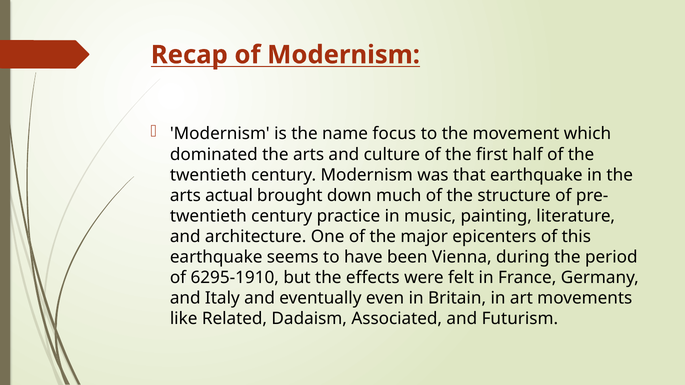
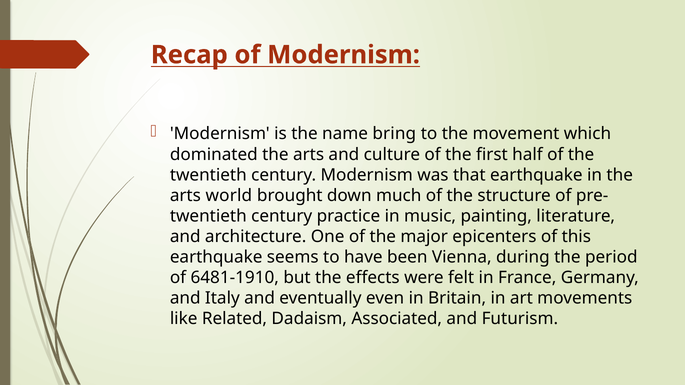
focus: focus -> bring (394, 134)
actual: actual -> world (229, 196)
6295-1910: 6295-1910 -> 6481-1910 (235, 278)
